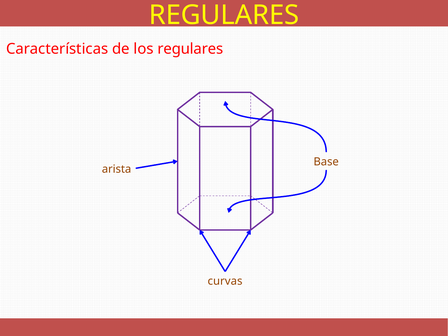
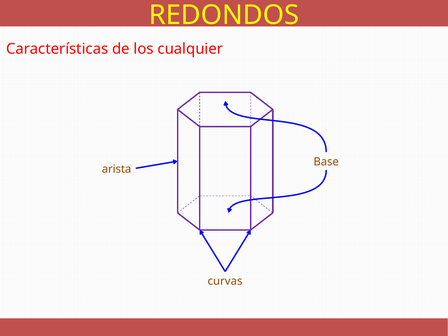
REGULARES: REGULARES -> REDONDOS (224, 15)
los regulares: regulares -> cualquier (190, 49)
